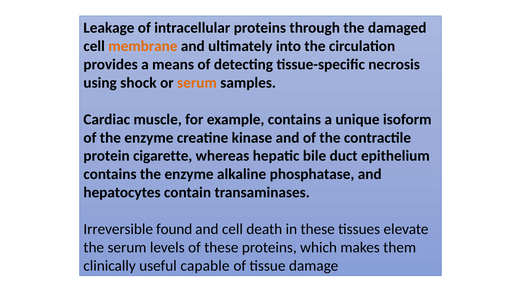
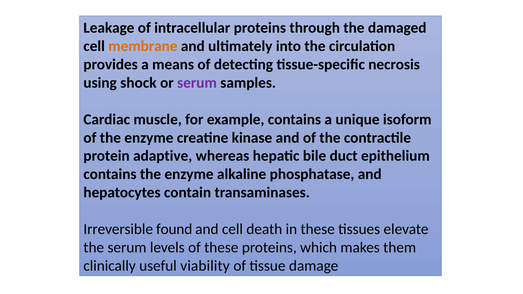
serum colour: orange -> purple (197, 83)
cigarette: cigarette -> adaptive (163, 156)
capable: capable -> viability (205, 266)
